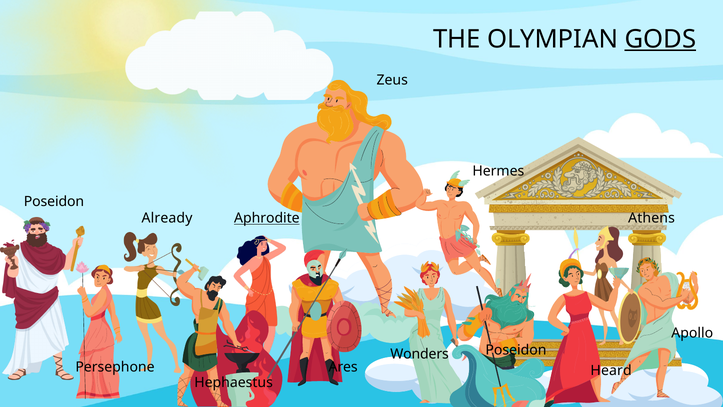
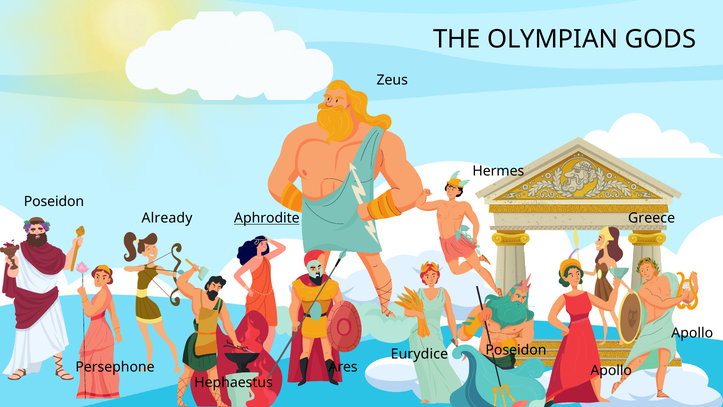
GODS underline: present -> none (660, 39)
Athens: Athens -> Greece (652, 218)
Wonders: Wonders -> Eurydice (419, 354)
Heard: Heard -> Apollo (611, 370)
